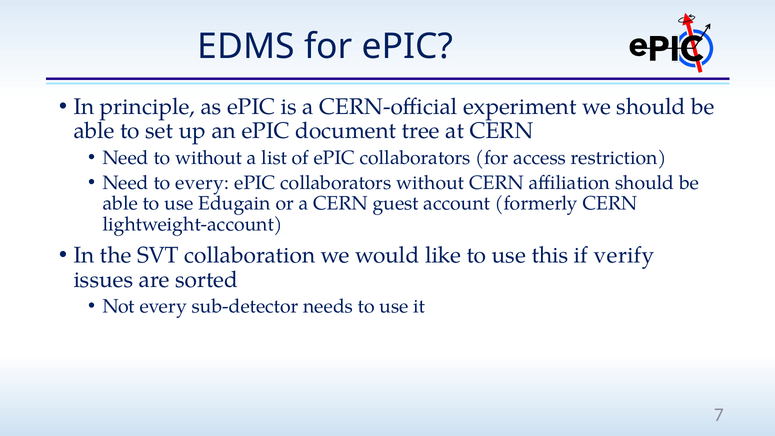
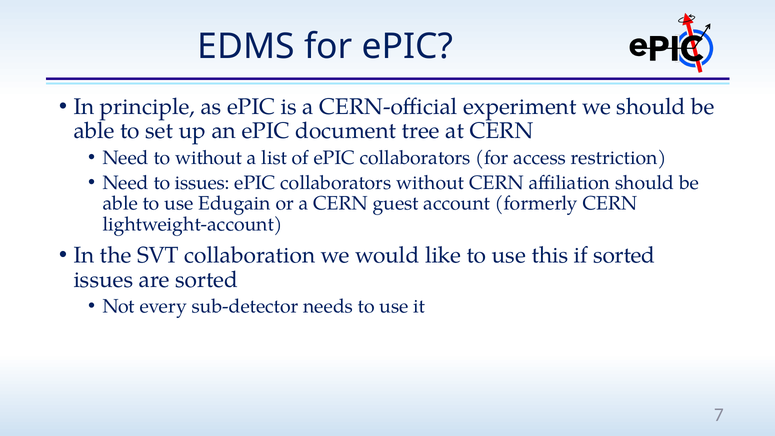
to every: every -> issues (202, 183)
if verify: verify -> sorted (624, 255)
